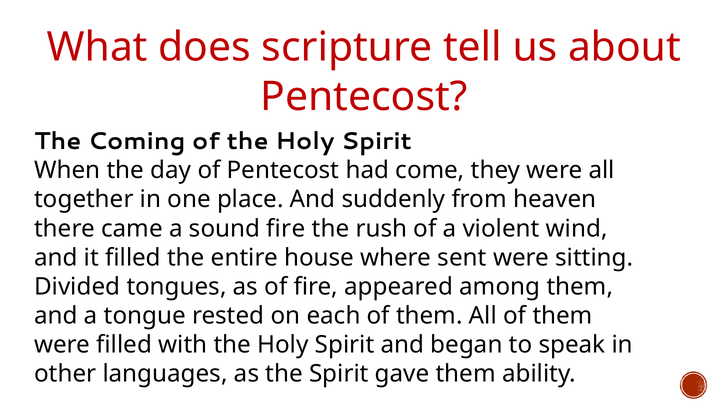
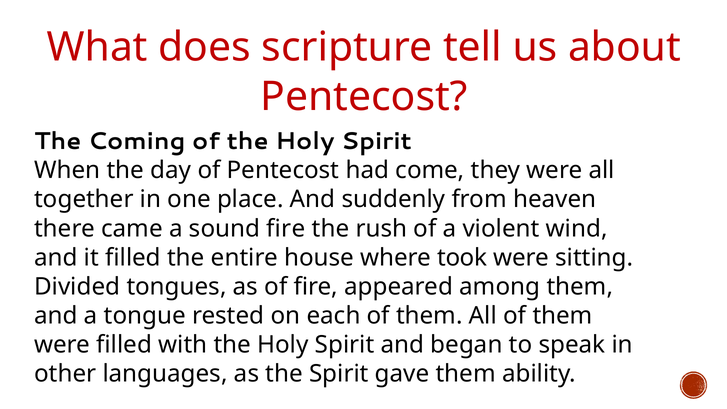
sent: sent -> took (462, 258)
